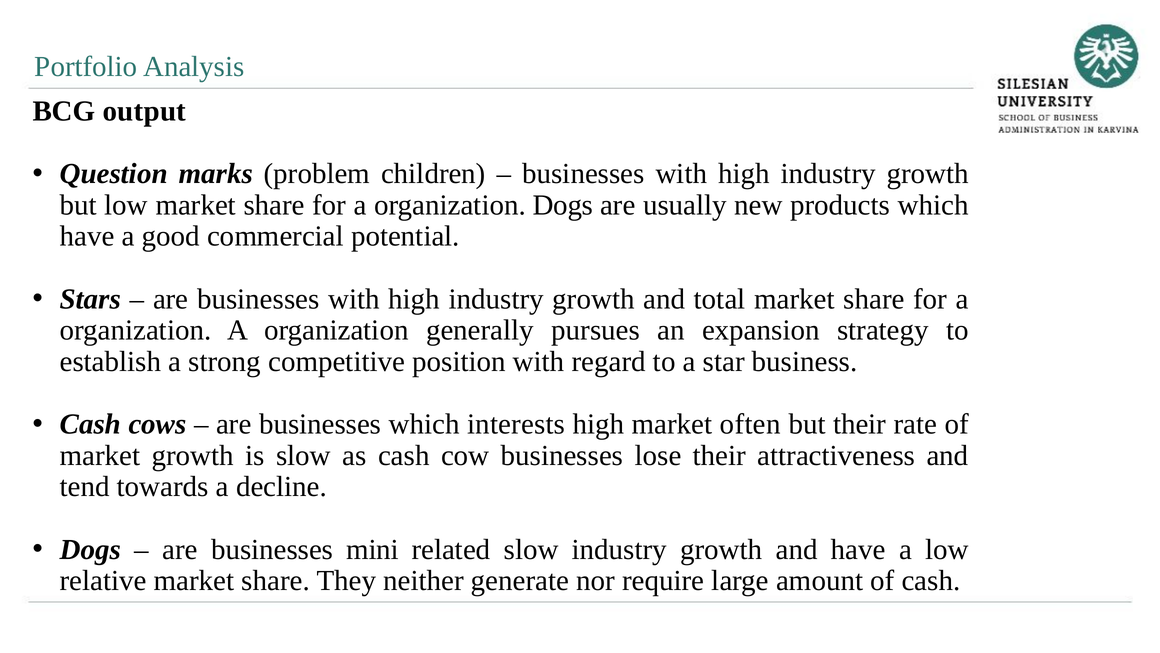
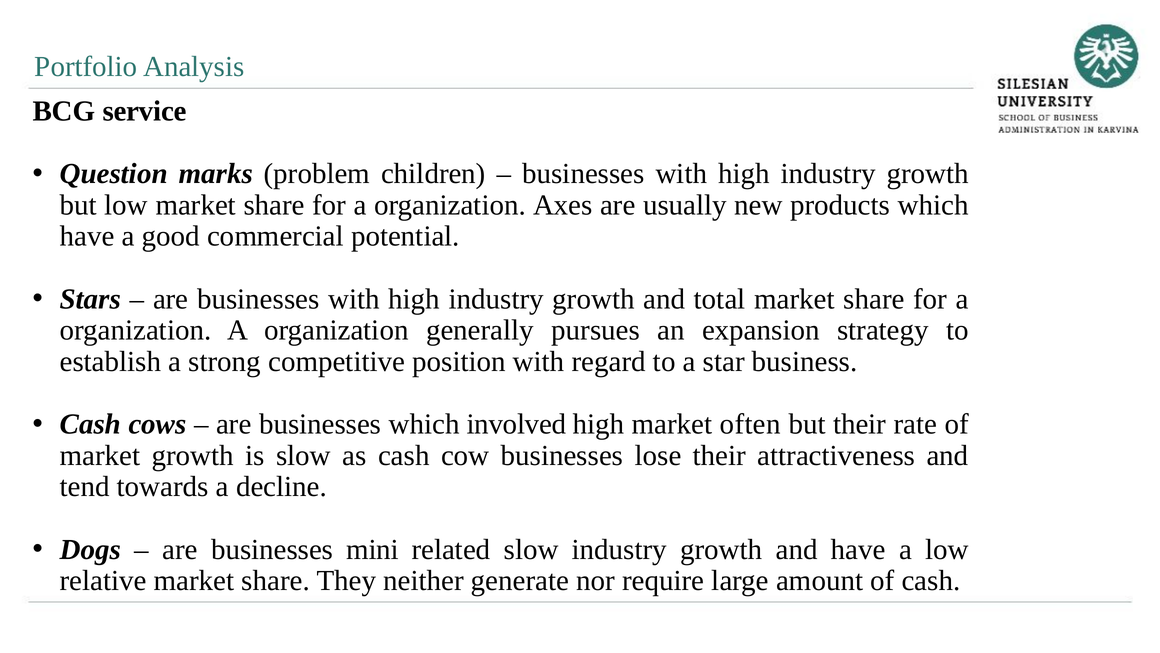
output: output -> service (145, 111)
organization Dogs: Dogs -> Axes (563, 205)
interests: interests -> involved (516, 424)
